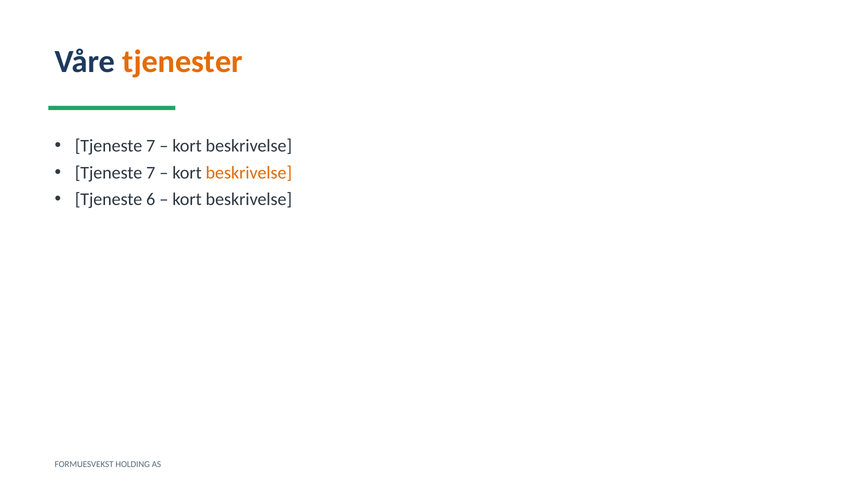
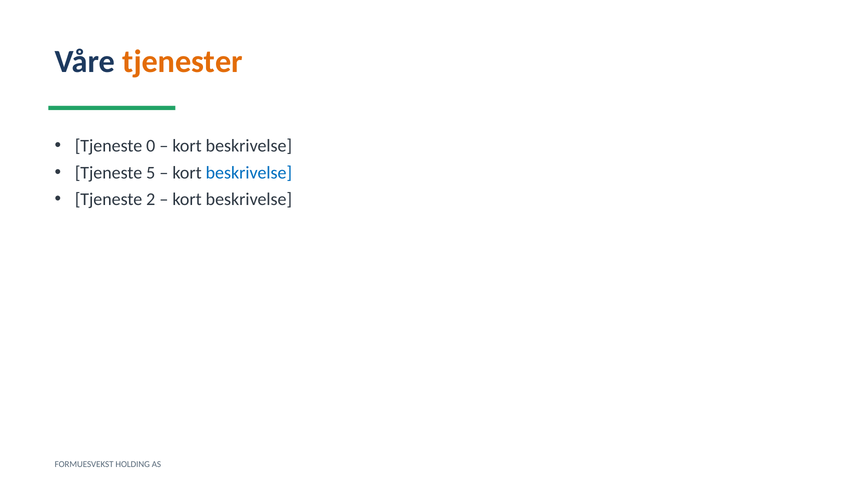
7: 7 -> 0 (151, 146)
7: 7 -> 5 (151, 173)
beskrivelse colour: orange -> blue (249, 173)
6: 6 -> 2 (151, 199)
